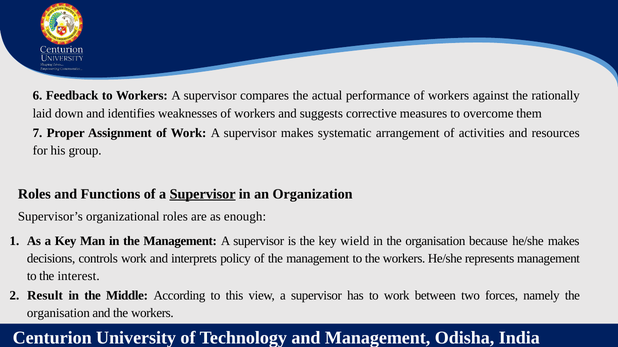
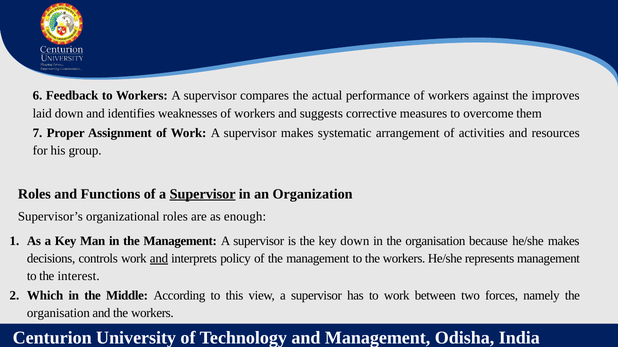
rationally: rationally -> improves (556, 96)
key wield: wield -> down (355, 241)
and underline: none -> present (159, 259)
Result: Result -> Which (45, 296)
